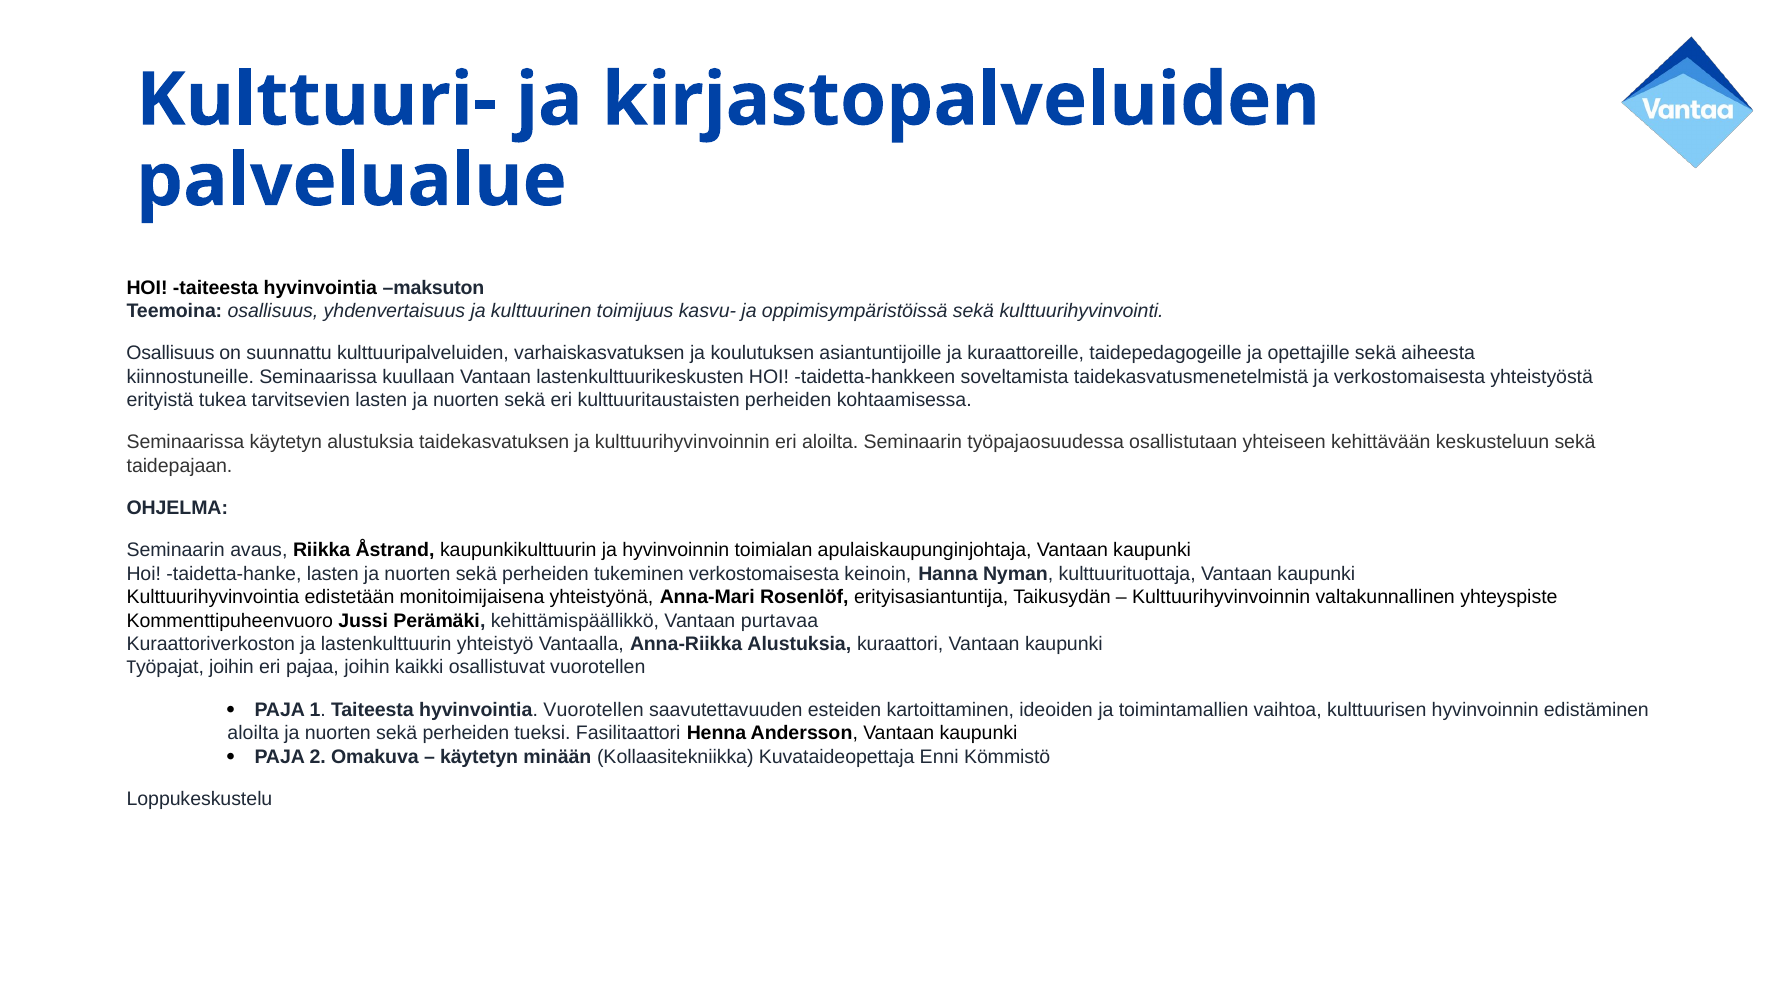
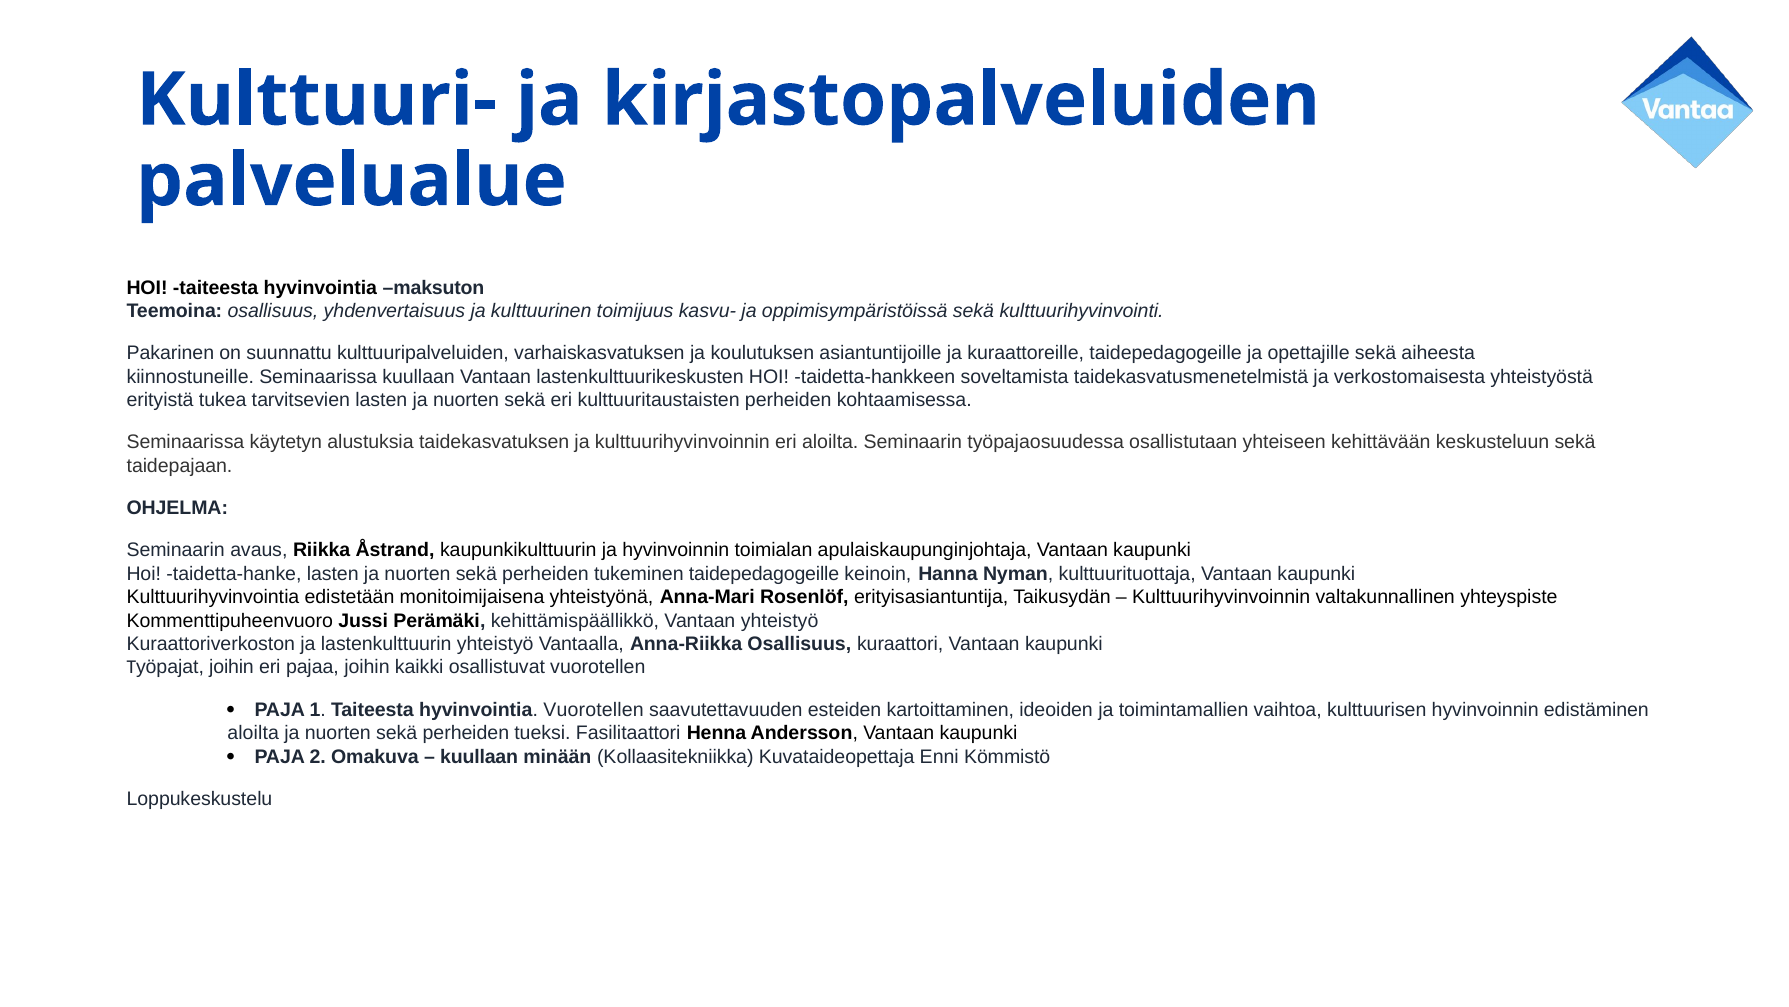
Osallisuus: Osallisuus -> Pakarinen (170, 353)
tukeminen verkostomaisesta: verkostomaisesta -> taidepedagogeille (764, 573)
Vantaan purtavaa: purtavaa -> yhteistyö (780, 620)
Anna-Riikka Alustuksia: Alustuksia -> Osallisuus (799, 644)
käytetyn: käytetyn -> kuullaan (479, 756)
